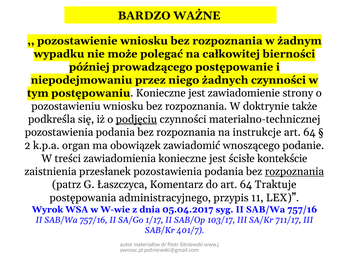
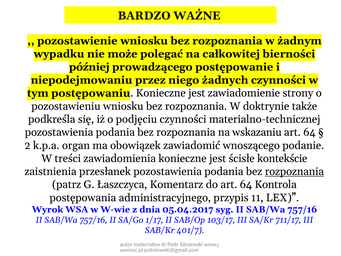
podjęciu underline: present -> none (136, 119)
instrukcje: instrukcje -> wskazaniu (257, 132)
Traktuje: Traktuje -> Kontrola (276, 184)
